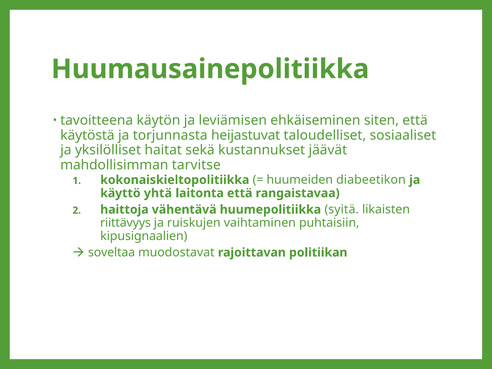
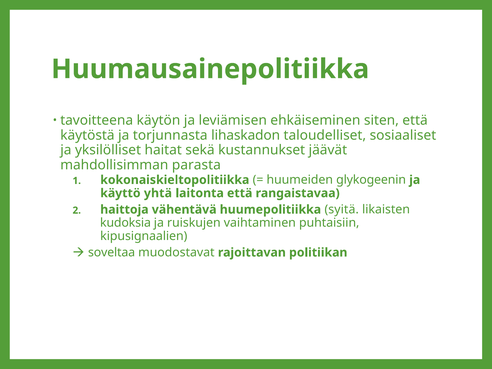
heijastuvat: heijastuvat -> lihaskadon (246, 135)
tarvitse: tarvitse -> parasta (196, 165)
diabeetikon: diabeetikon -> glykogeenin (371, 180)
riittävyys: riittävyys -> kudoksia (125, 223)
